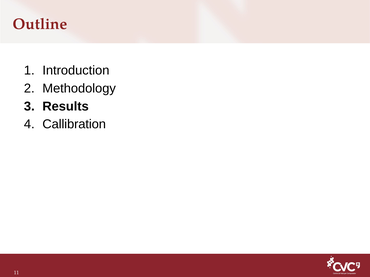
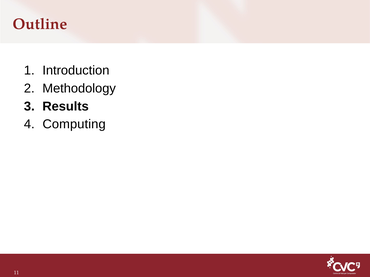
Callibration: Callibration -> Computing (74, 124)
